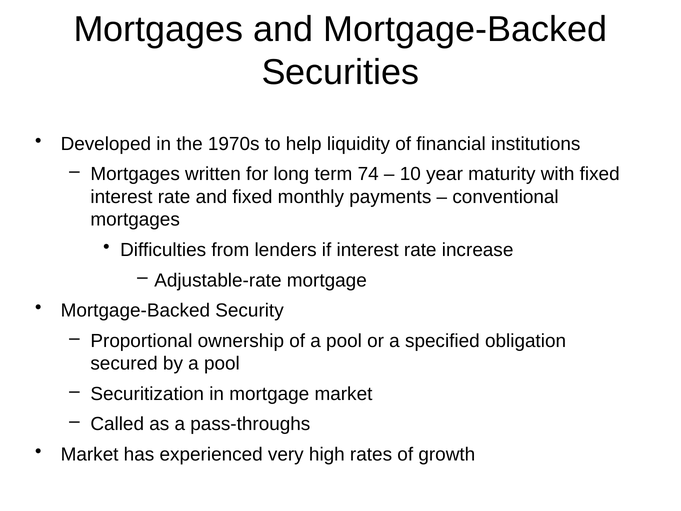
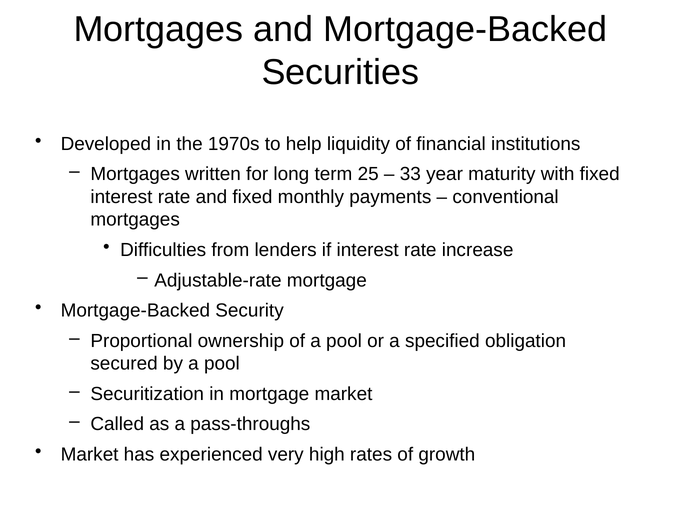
74: 74 -> 25 (368, 174)
10: 10 -> 33 (410, 174)
